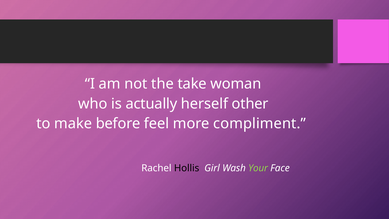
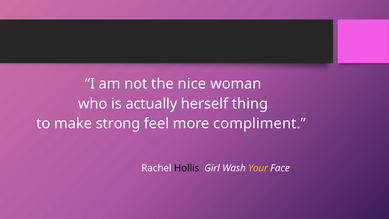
take: take -> nice (192, 84)
other: other -> thing (250, 104)
before: before -> strong (118, 123)
Your colour: light green -> yellow (258, 168)
